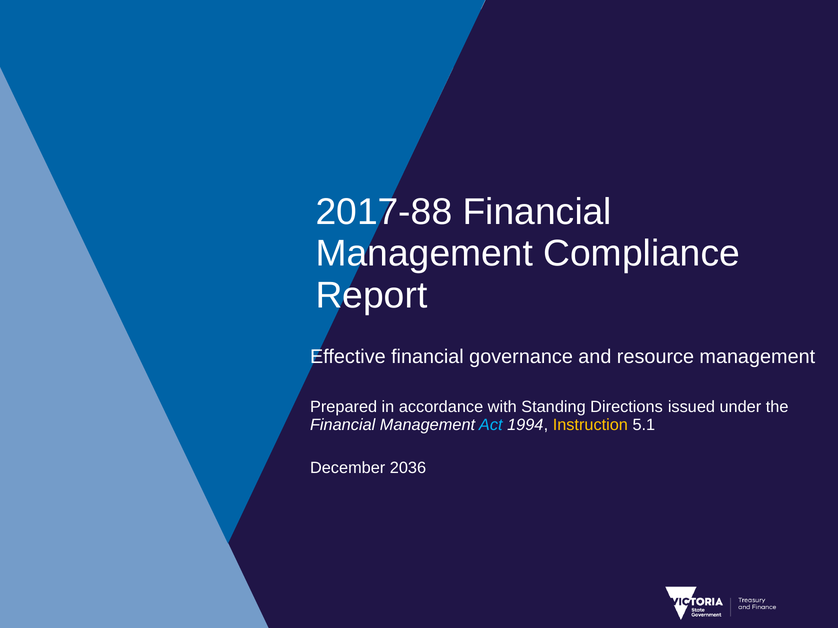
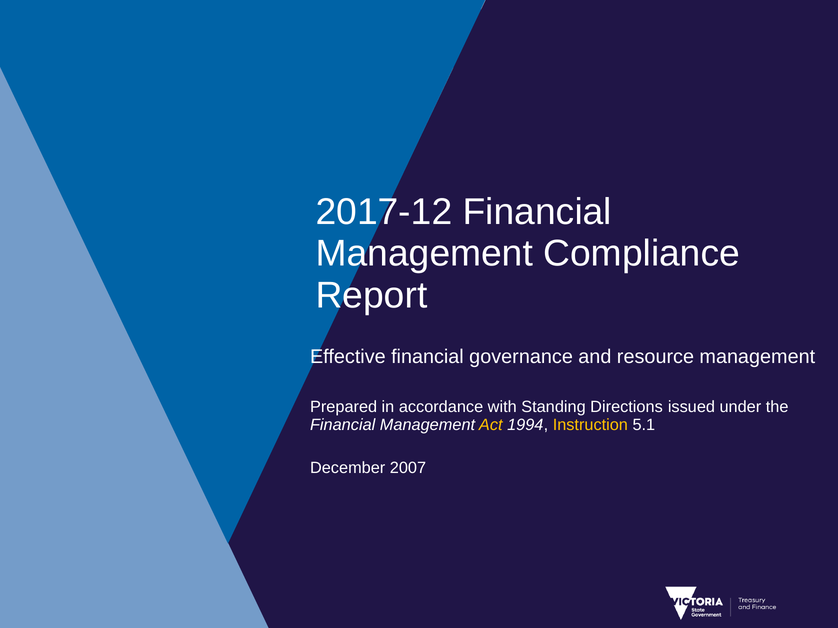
2017-88: 2017-88 -> 2017-12 (384, 212)
Act colour: light blue -> yellow (491, 425)
2036: 2036 -> 2007 (408, 468)
